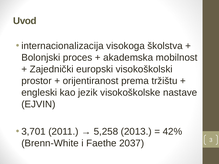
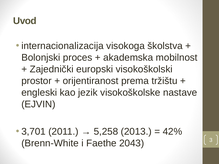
2037: 2037 -> 2043 (132, 143)
